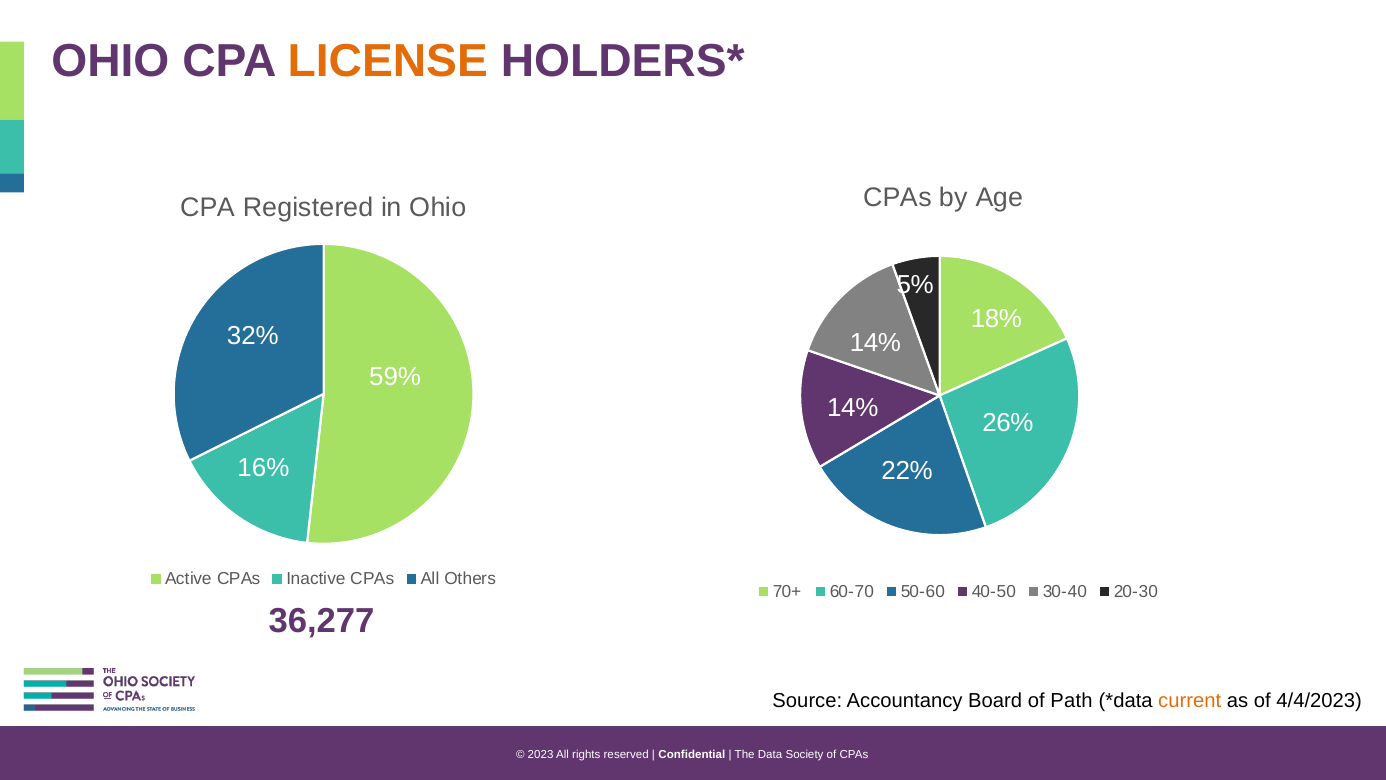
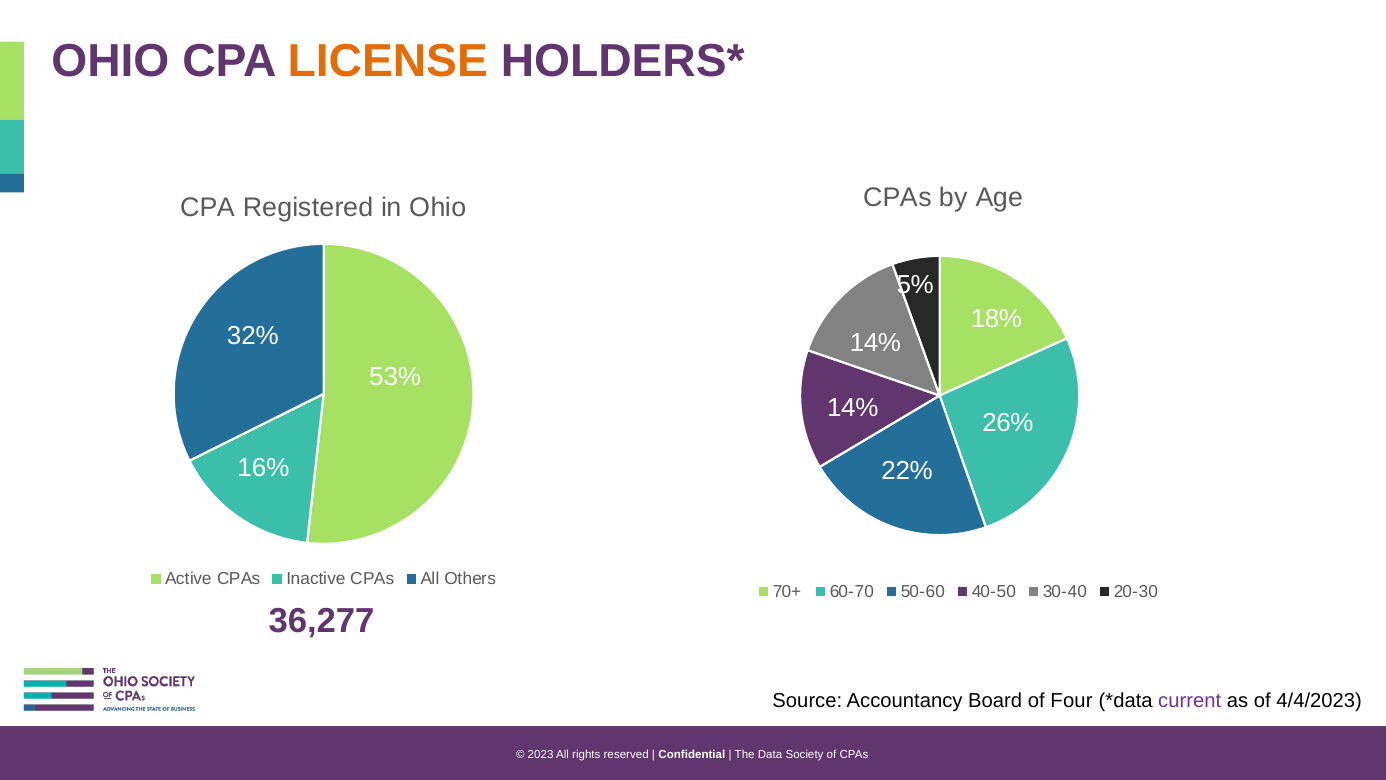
59%: 59% -> 53% (395, 377)
Path: Path -> Four (1072, 701)
current colour: orange -> purple (1190, 701)
